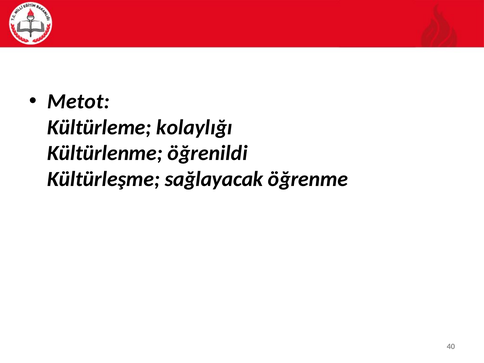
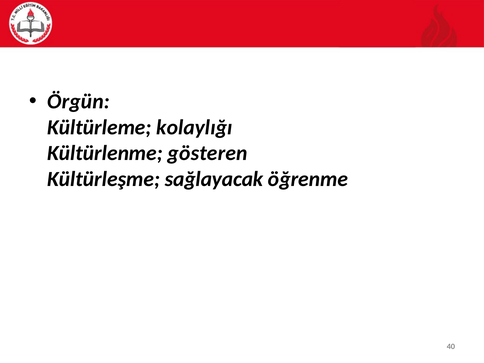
Metot: Metot -> Örgün (78, 102)
öğrenildi: öğrenildi -> gösteren (208, 153)
